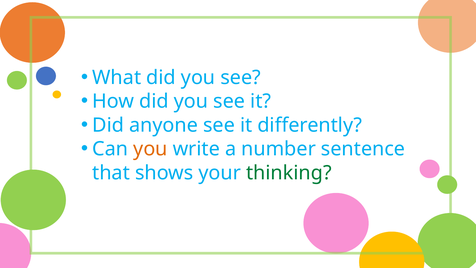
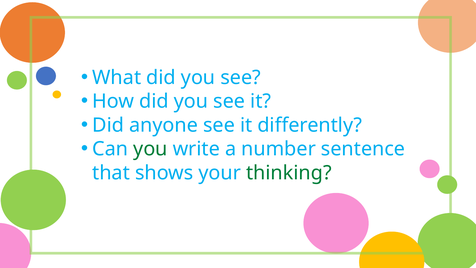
you colour: orange -> green (150, 149)
